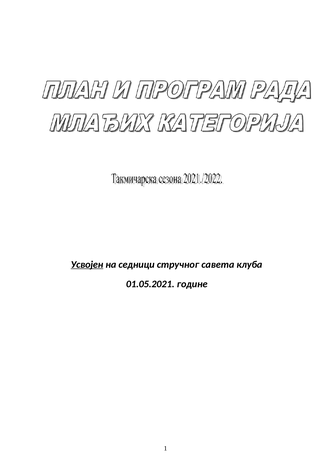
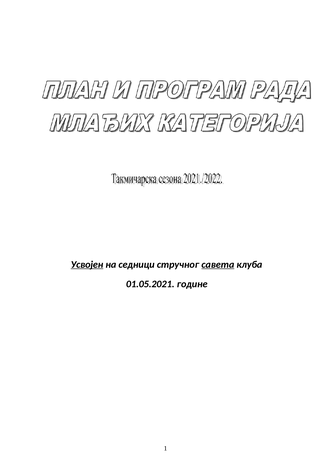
савета underline: none -> present (218, 265)
